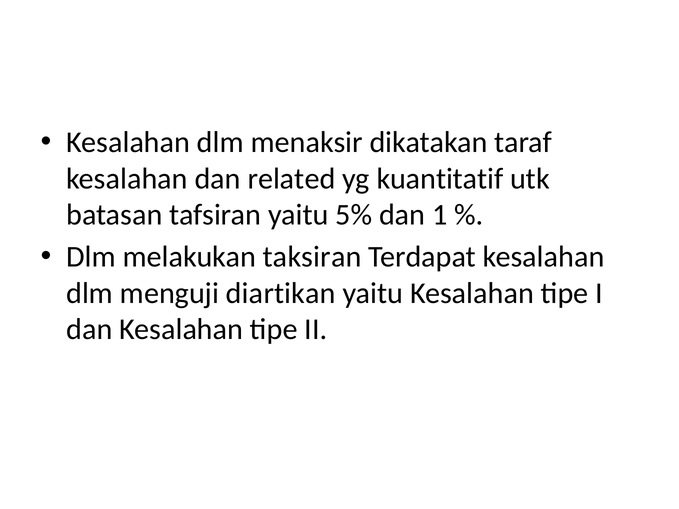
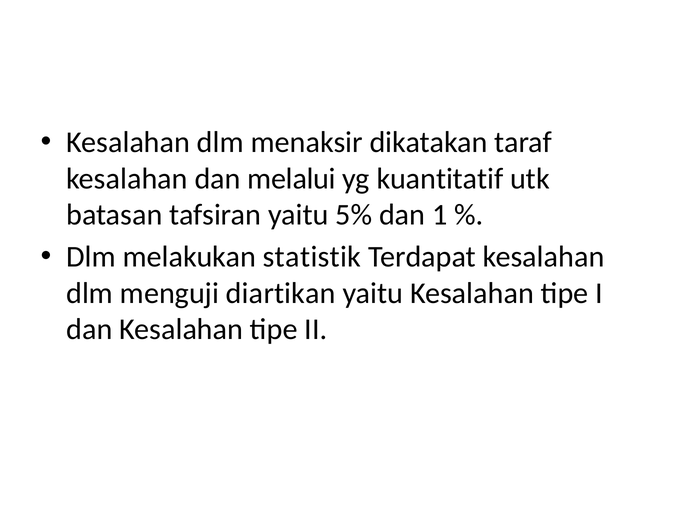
related: related -> melalui (292, 179)
taksiran: taksiran -> statistik (312, 257)
